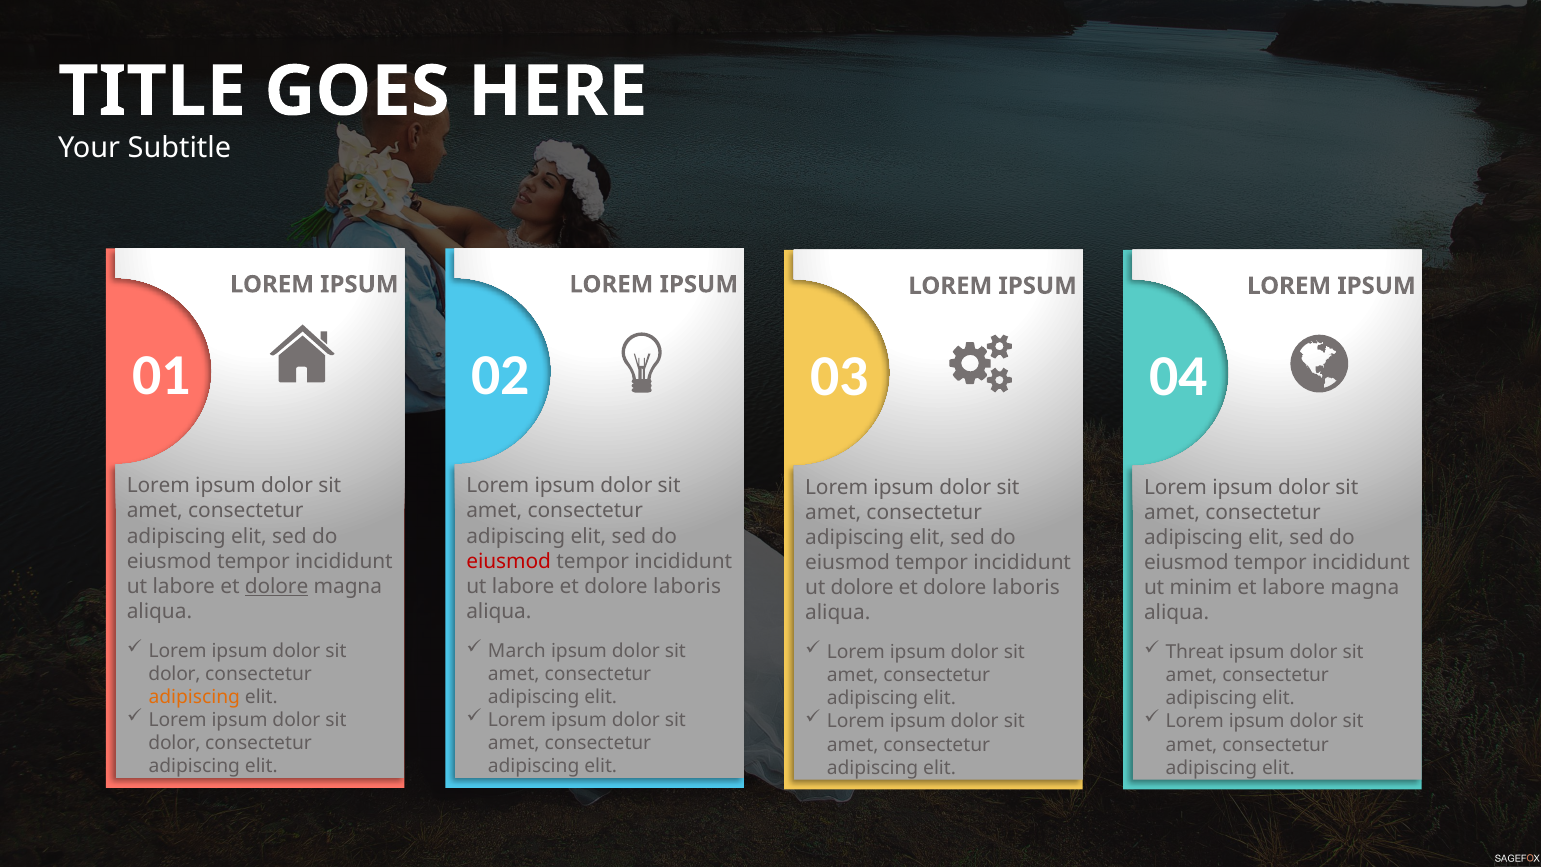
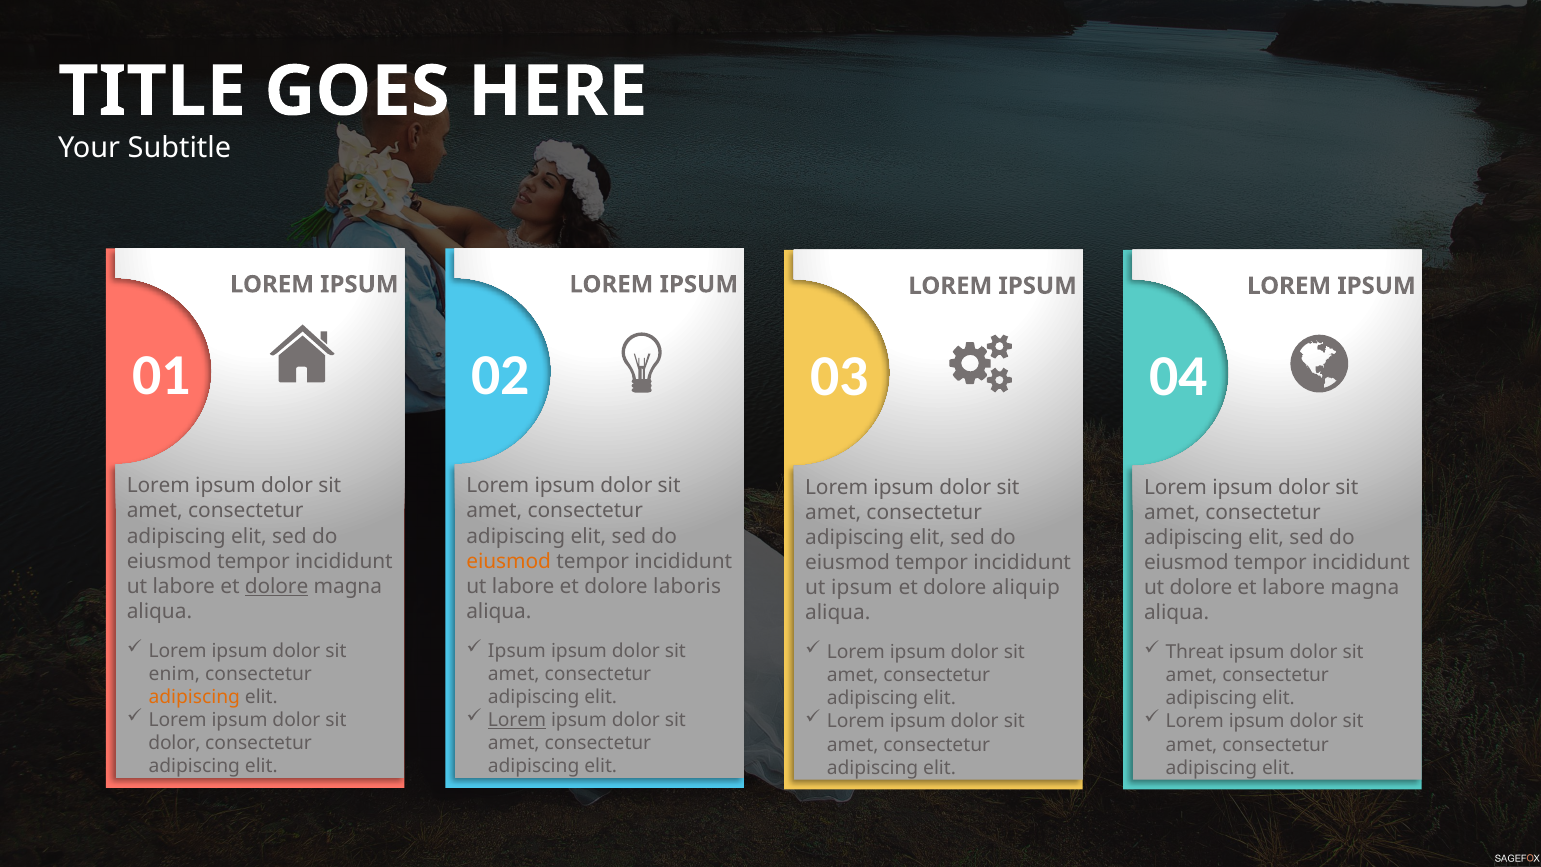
eiusmod colour: red -> orange (509, 561)
ut dolore: dolore -> ipsum (862, 588)
laboris: laboris -> aliquip (1026, 588)
ut minim: minim -> dolore (1201, 588)
March: March -> Ipsum (517, 651)
dolor: dolor -> enim (174, 674)
Lorem underline: none -> present (517, 720)
